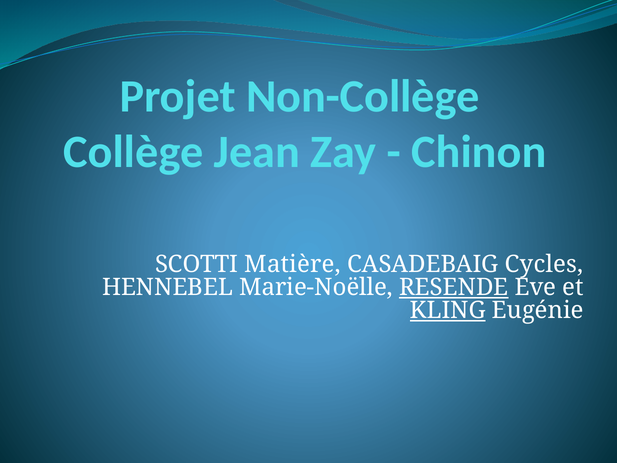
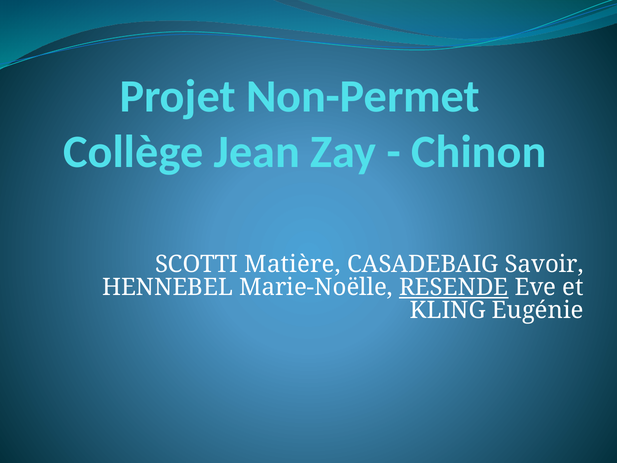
Non-Collège: Non-Collège -> Non-Permet (363, 96)
Cycles: Cycles -> Savoir (544, 264)
KLING underline: present -> none (448, 310)
